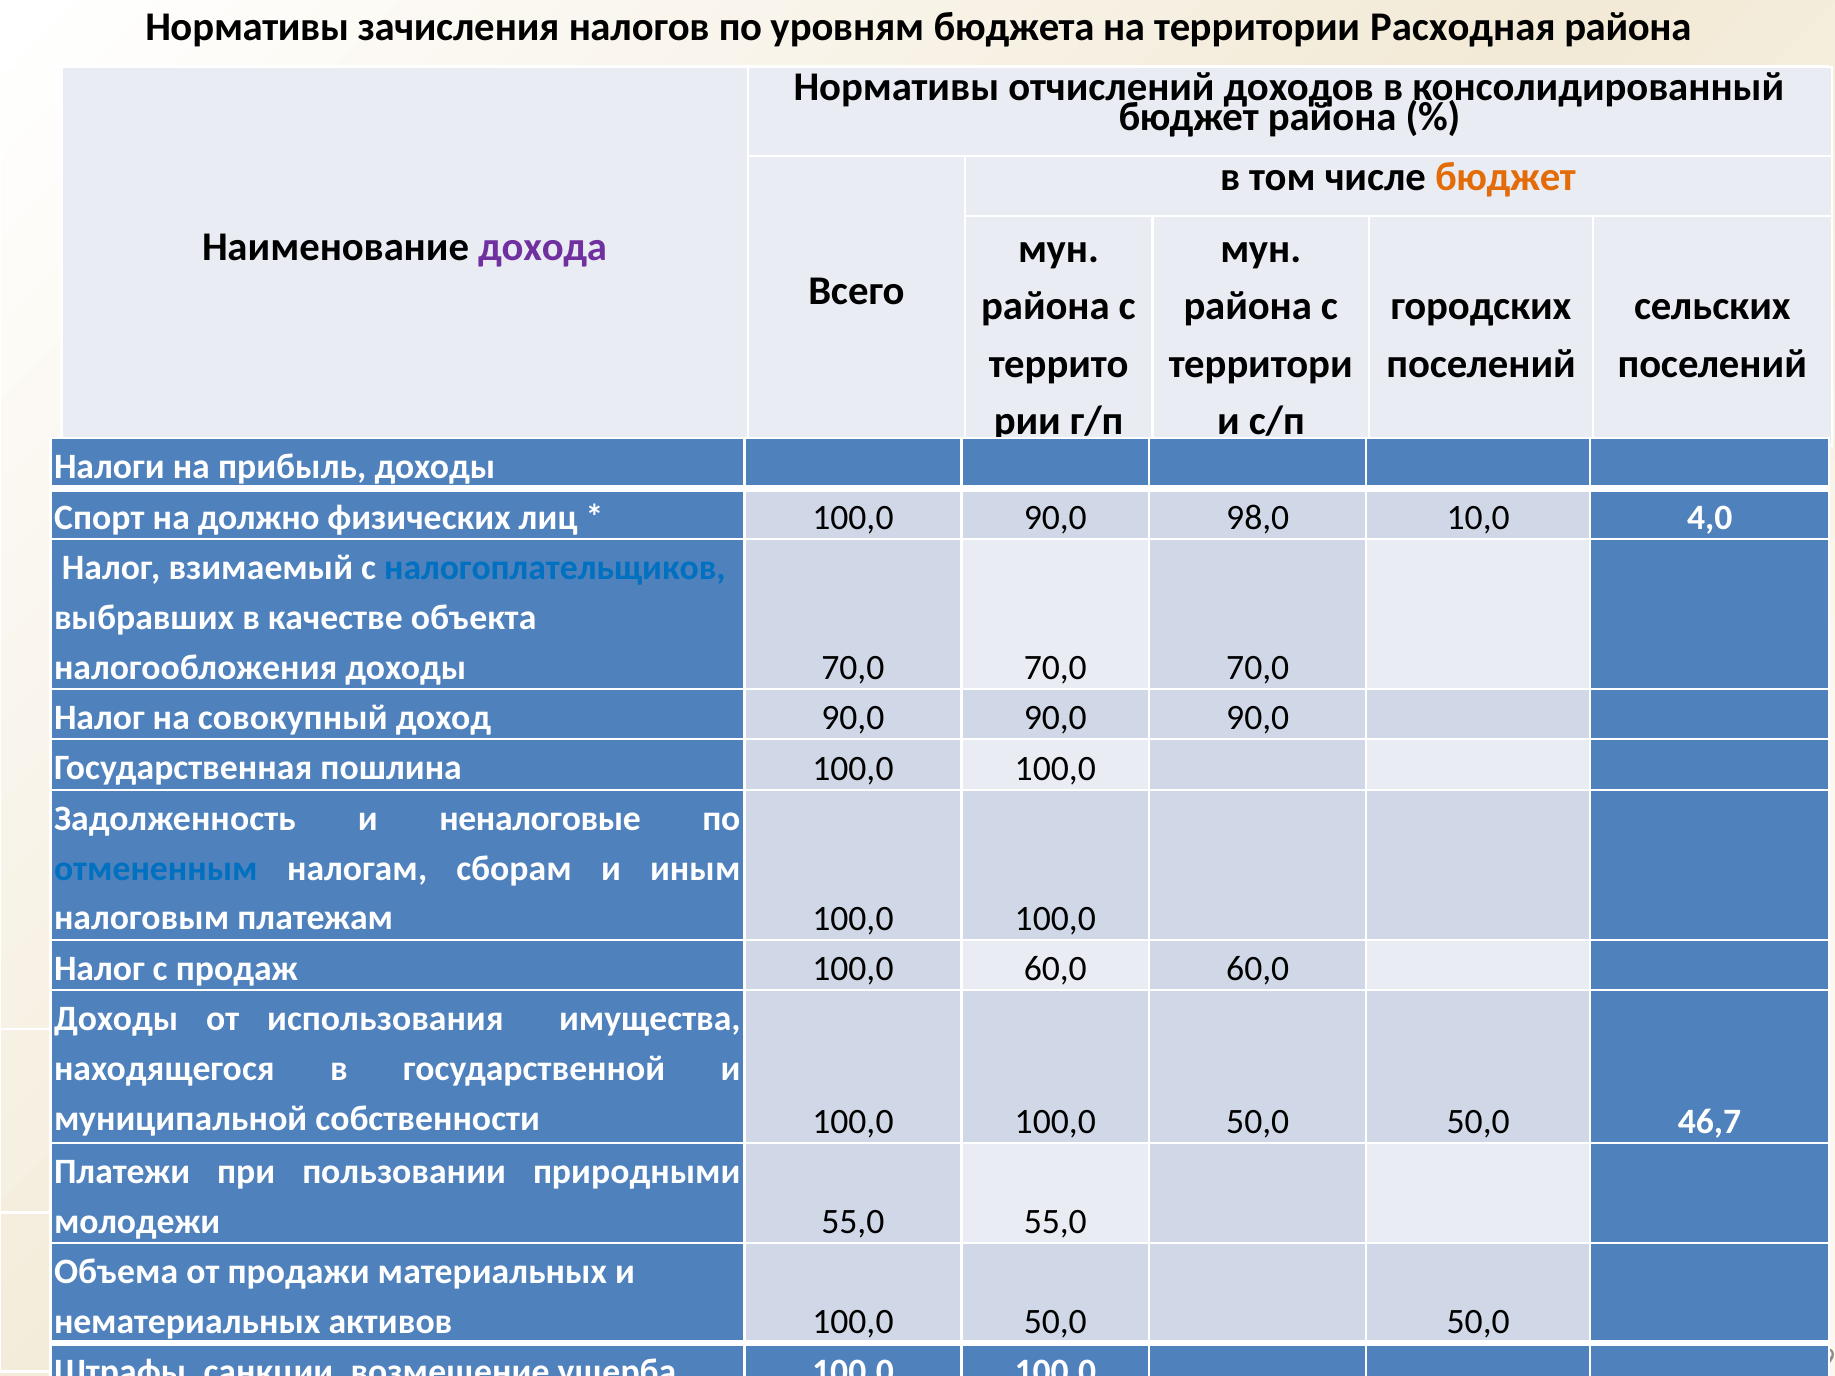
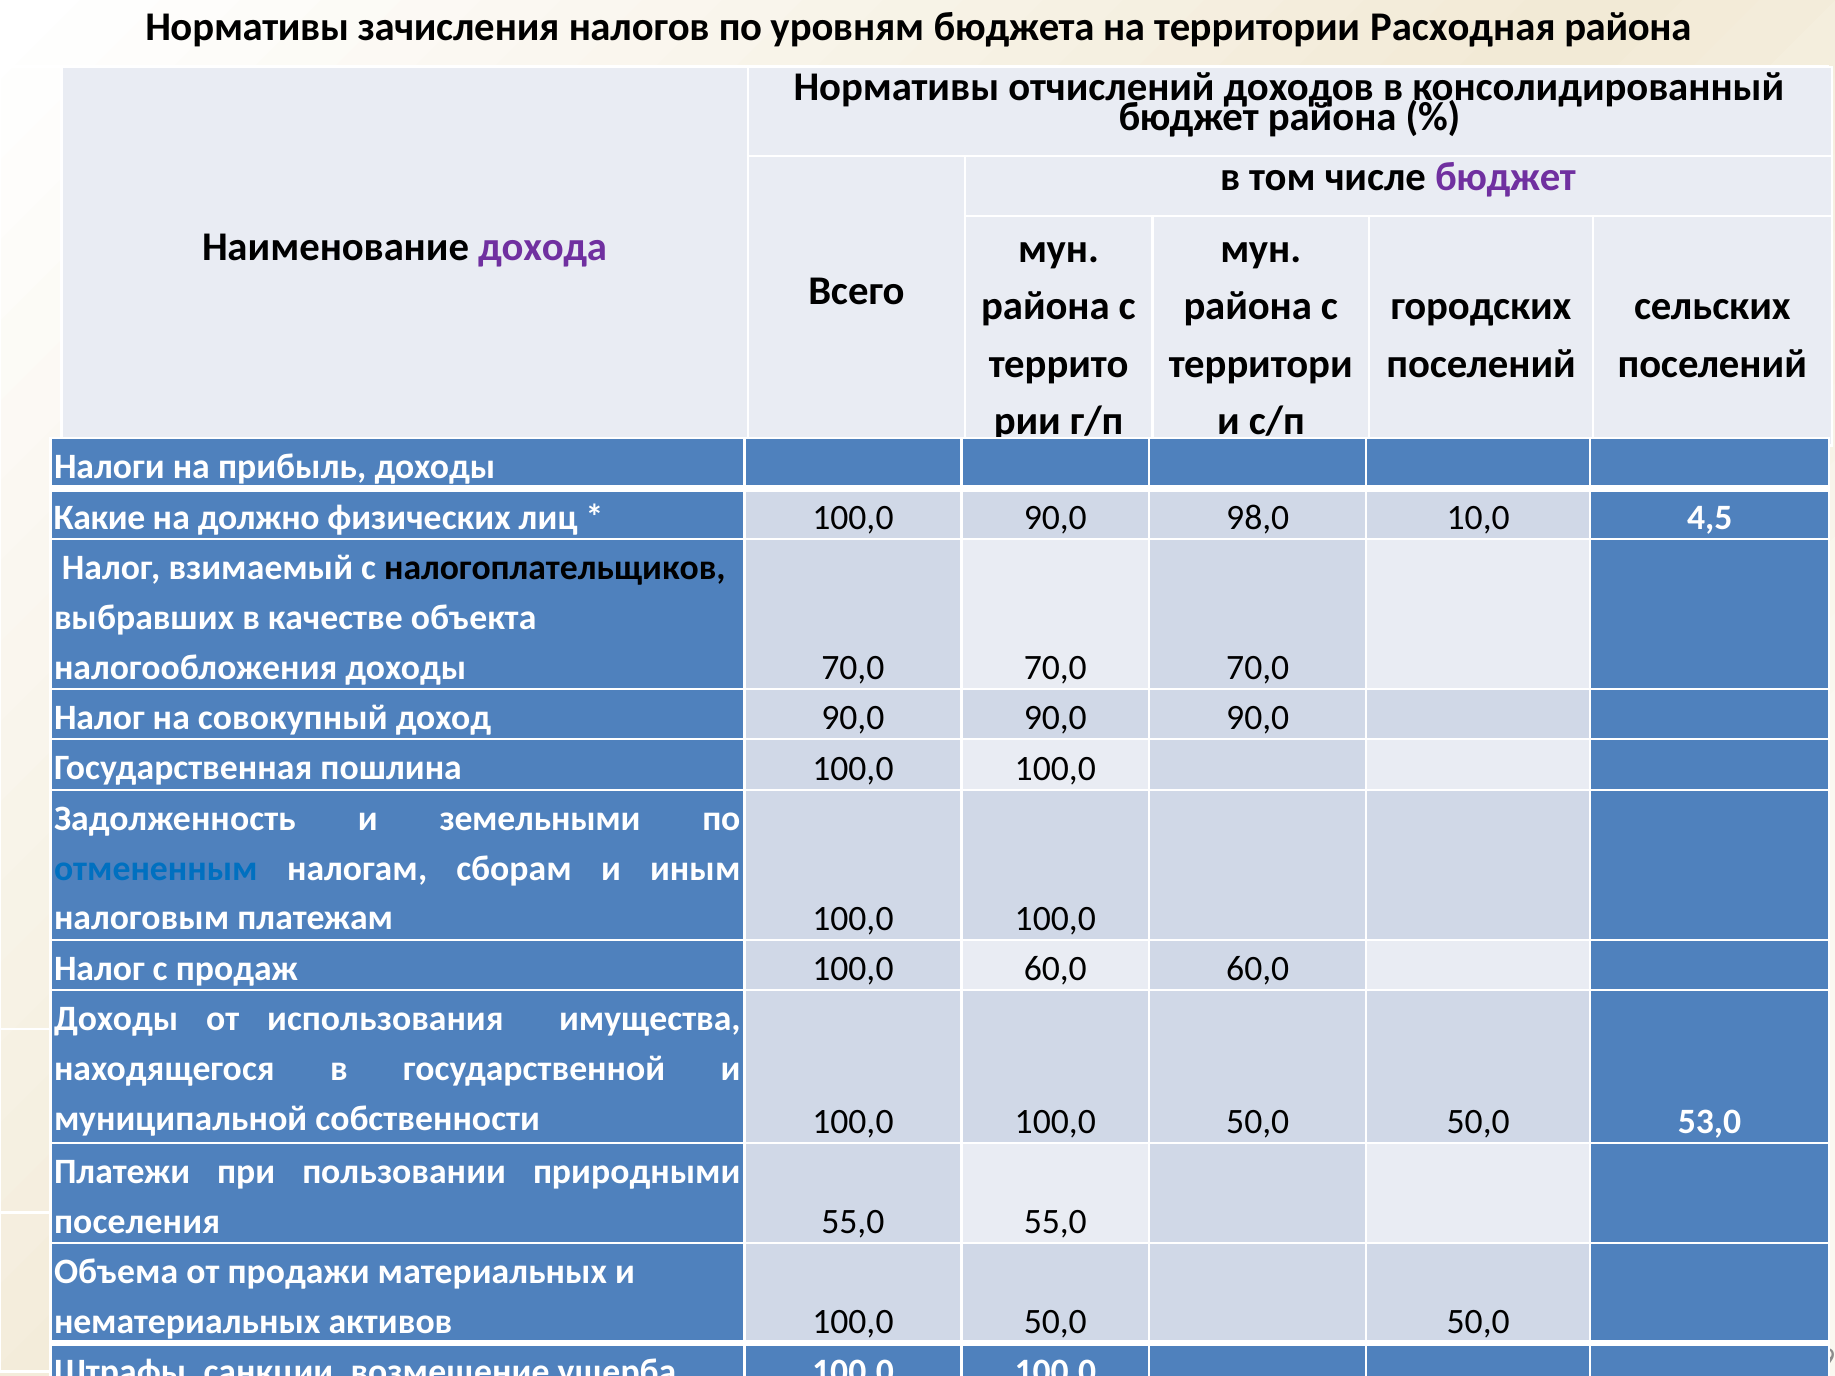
бюджет colour: orange -> purple (1505, 177)
Спорт: Спорт -> Какие (100, 518)
4,0: 4,0 -> 4,5 (1710, 518)
налогоплательщиков colour: blue -> black (555, 568)
неналоговые: неналоговые -> земельными (540, 819)
46,7: 46,7 -> 53,0 (1710, 1122)
молодежи: молодежи -> поселения (137, 1222)
